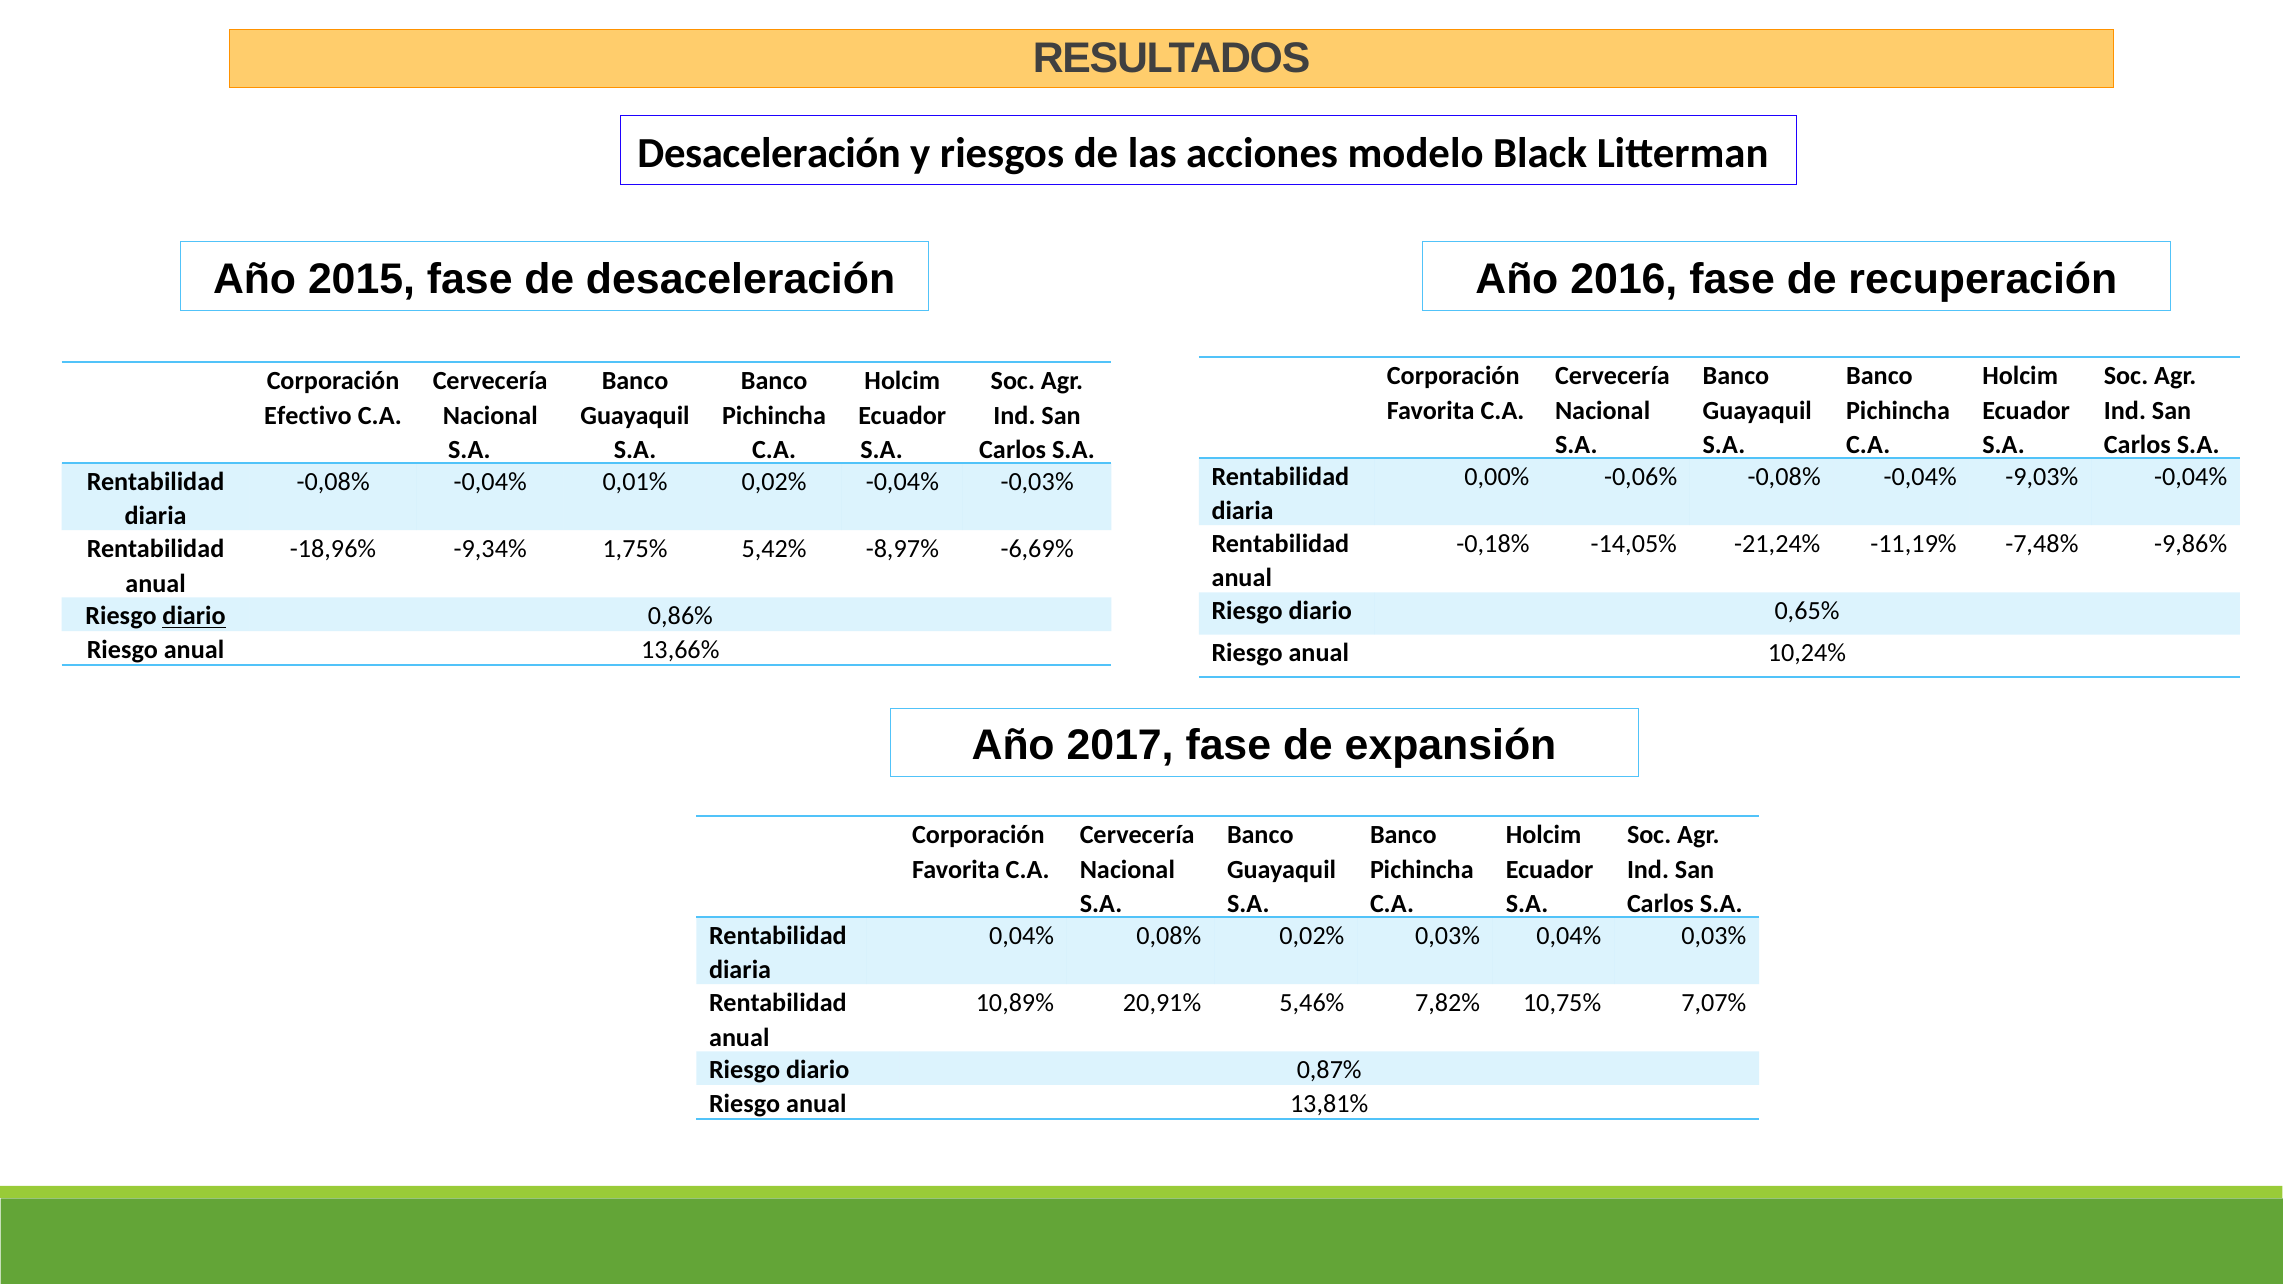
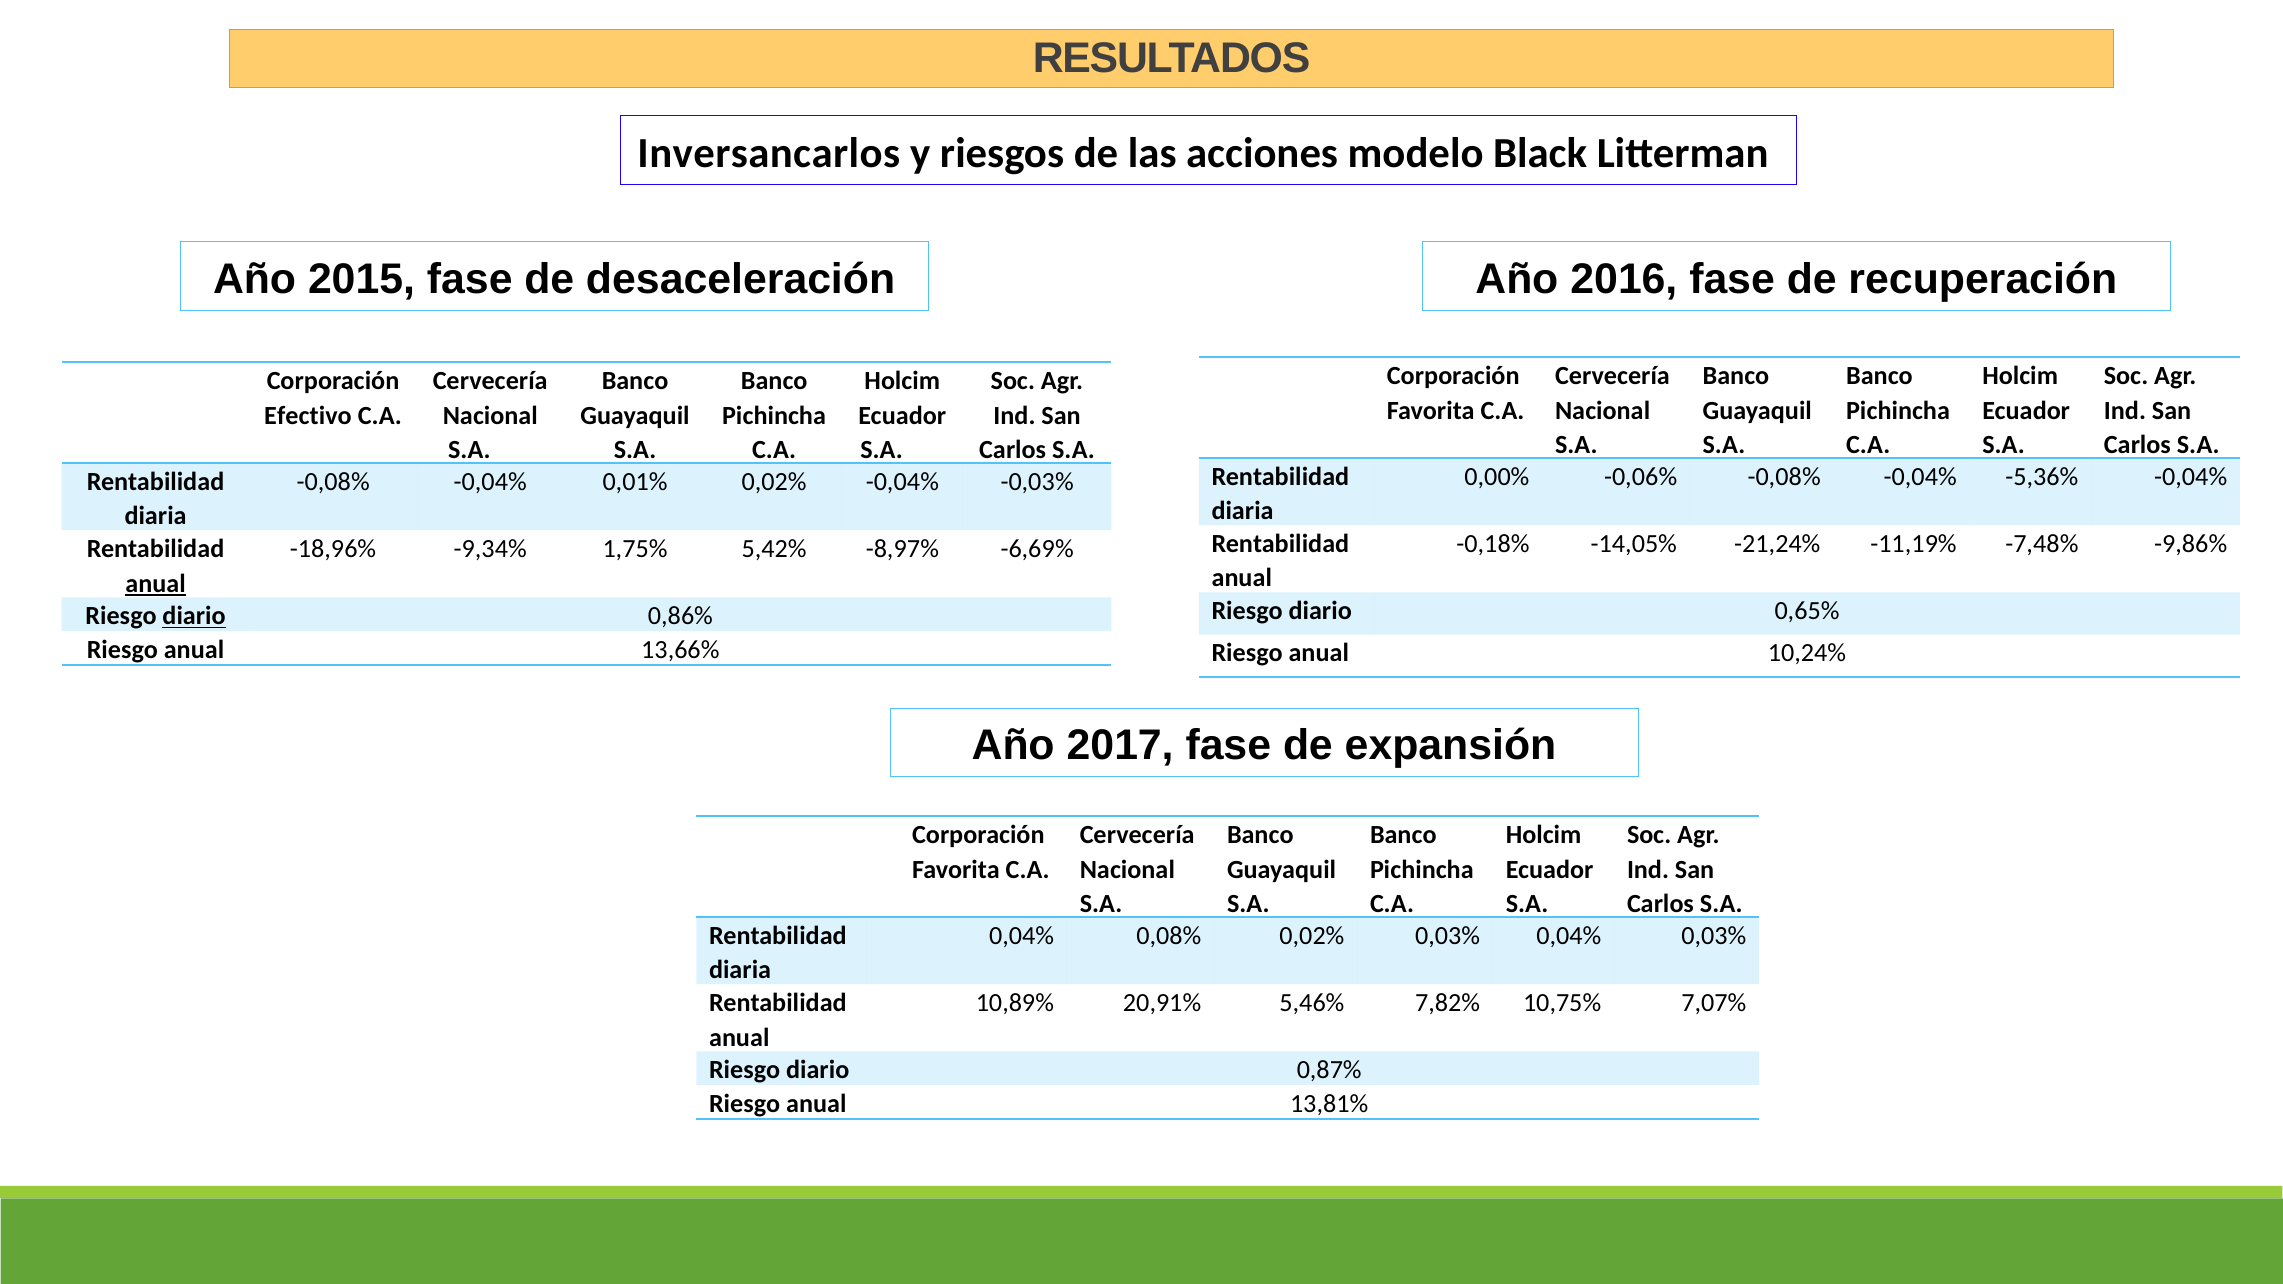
Desaceleración: Desaceleración -> Inversancarlos (769, 153)
-9,03%: -9,03% -> -5,36% (2042, 477)
anual underline: none -> present (156, 584)
